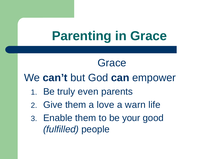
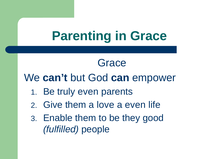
a warn: warn -> even (135, 105)
your: your -> they (131, 118)
